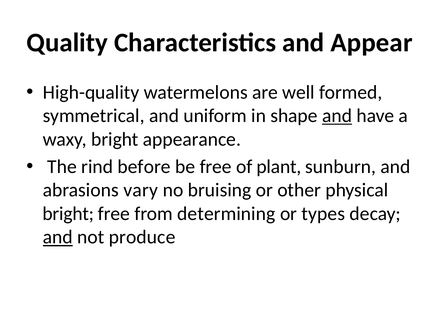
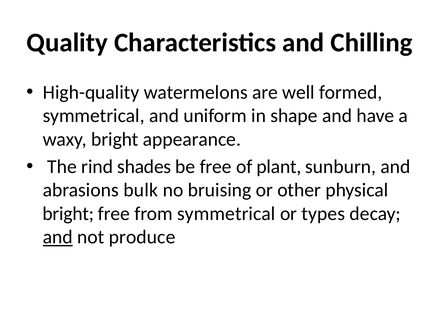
Appear: Appear -> Chilling (372, 43)
and underline: present -> none (337, 116)
before: before -> shades (144, 167)
vary: vary -> bulk (141, 190)
from determining: determining -> symmetrical (226, 214)
